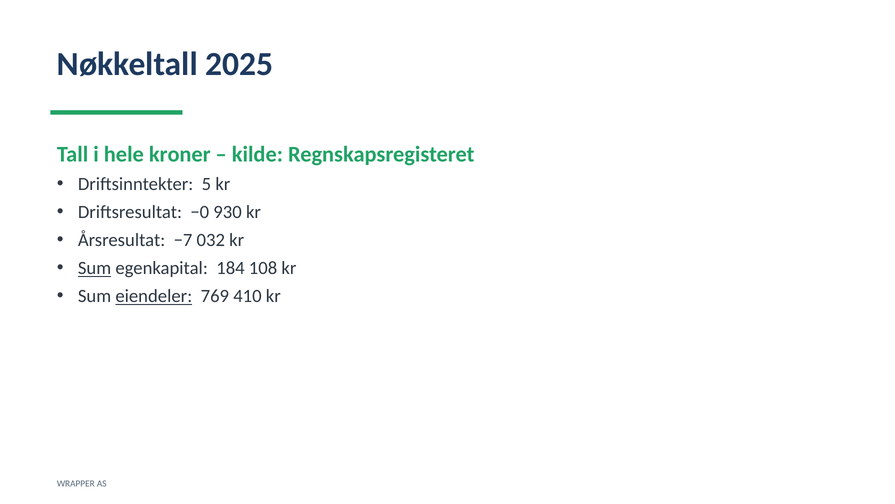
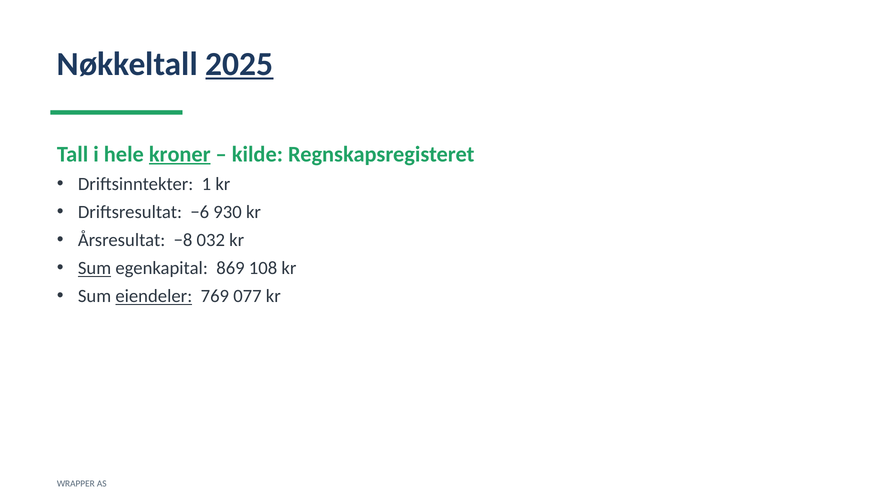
2025 underline: none -> present (239, 64)
kroner underline: none -> present (180, 154)
5: 5 -> 1 (206, 184)
−0: −0 -> −6 (200, 212)
−7: −7 -> −8 (183, 240)
184: 184 -> 869 (230, 268)
410: 410 -> 077 (247, 296)
